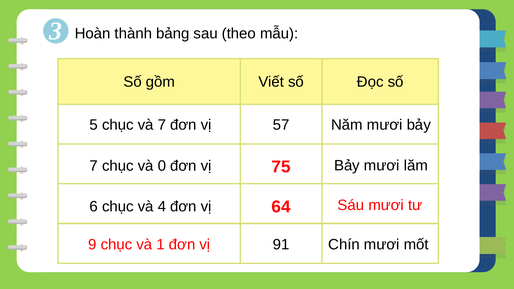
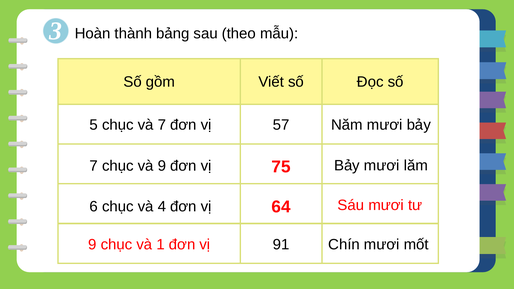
và 0: 0 -> 9 (162, 166)
